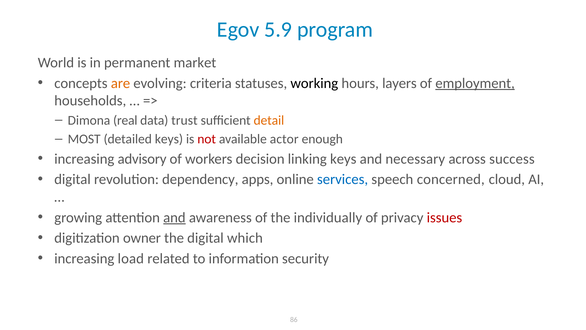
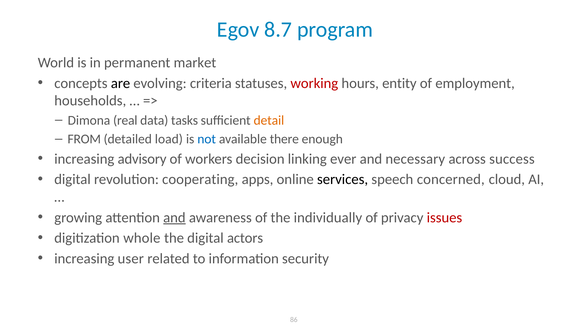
5.9: 5.9 -> 8.7 (278, 30)
are colour: orange -> black (121, 83)
working colour: black -> red (314, 83)
layers: layers -> entity (399, 83)
employment underline: present -> none (475, 83)
trust: trust -> tasks (185, 120)
MOST: MOST -> FROM (84, 139)
detailed keys: keys -> load (169, 139)
not colour: red -> blue (207, 139)
actor: actor -> there (284, 139)
linking keys: keys -> ever (343, 159)
dependency: dependency -> cooperating (200, 179)
services colour: blue -> black (343, 179)
owner: owner -> whole (142, 238)
which: which -> actors (245, 238)
load: load -> user (131, 258)
